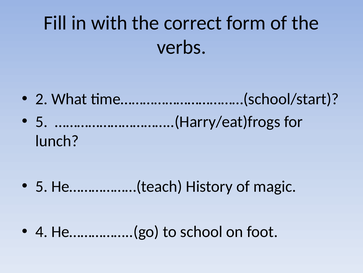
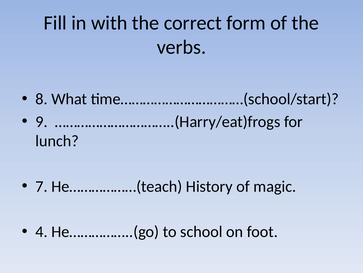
2: 2 -> 8 (42, 99)
5: 5 -> 9 (42, 121)
5: 5 -> 7 (42, 186)
